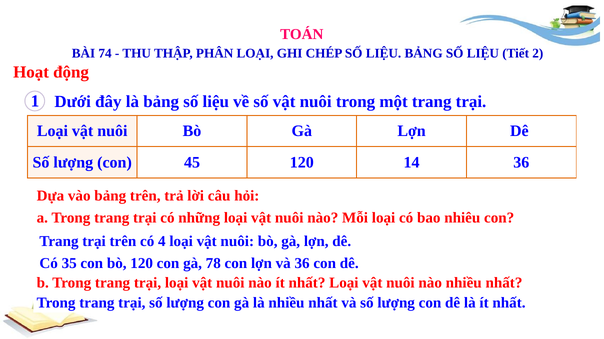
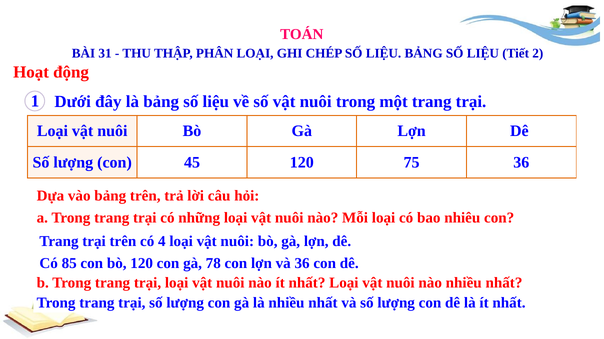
74: 74 -> 31 (105, 53)
14: 14 -> 75 (412, 163)
35: 35 -> 85 (69, 263)
